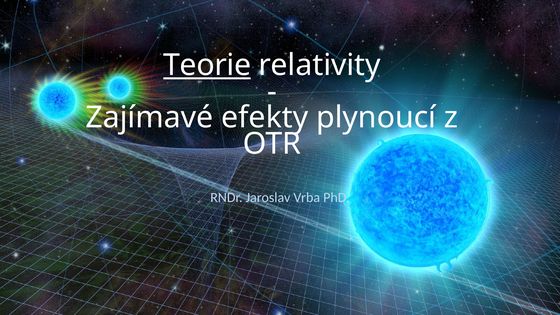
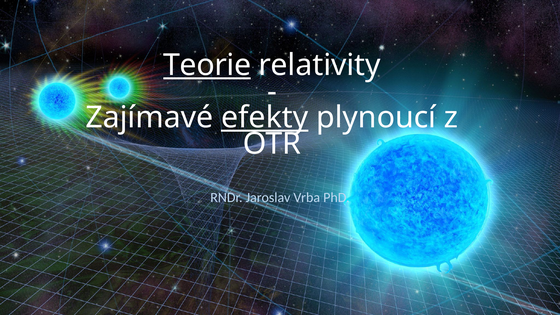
efekty underline: none -> present (265, 118)
